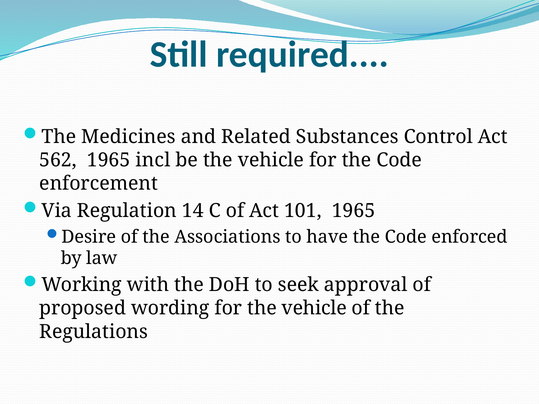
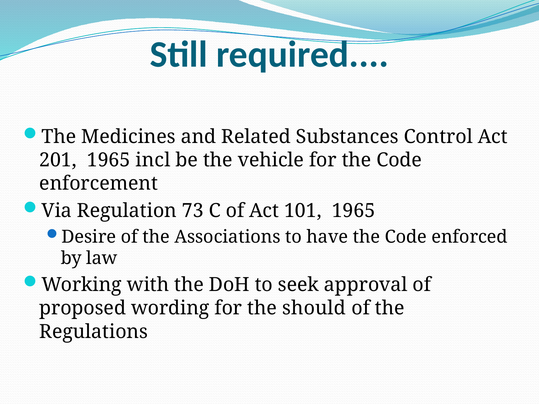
562: 562 -> 201 (58, 160)
14: 14 -> 73 (193, 211)
for the vehicle: vehicle -> should (314, 308)
